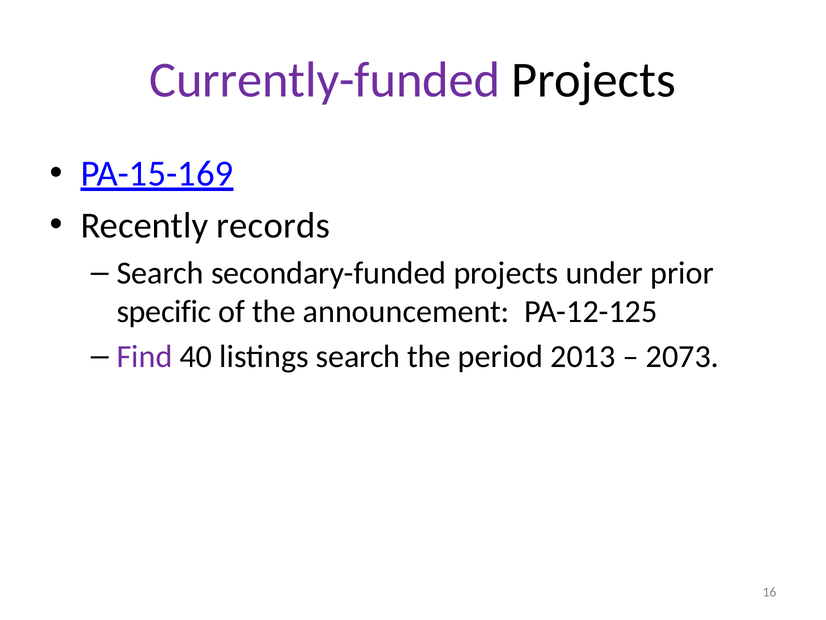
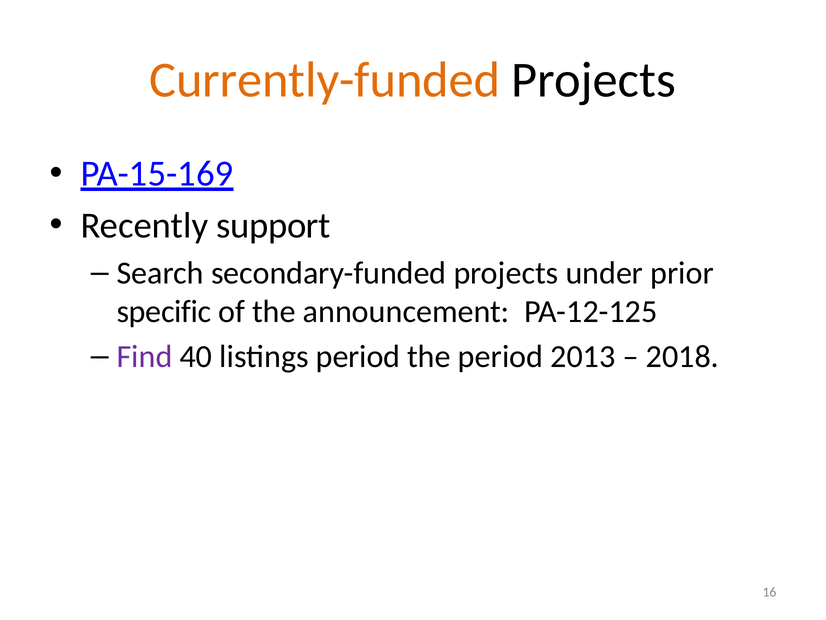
Currently-funded colour: purple -> orange (325, 80)
records: records -> support (273, 226)
listings search: search -> period (358, 357)
2073: 2073 -> 2018 (682, 357)
